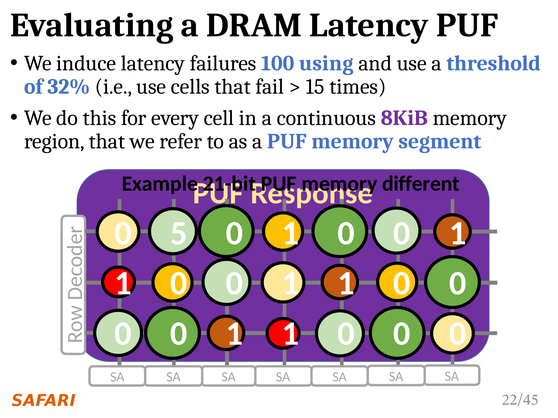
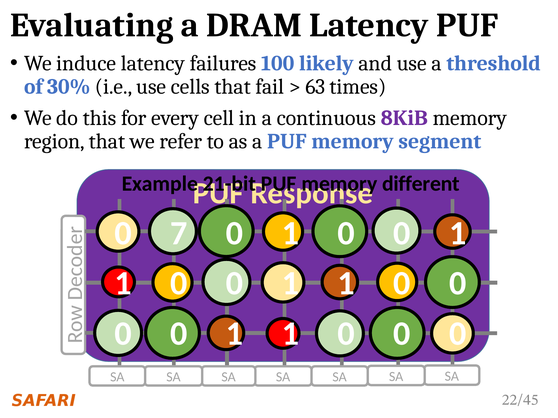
using: using -> likely (326, 63)
32%: 32% -> 30% (69, 87)
15: 15 -> 63 (315, 87)
5: 5 -> 7 (179, 233)
